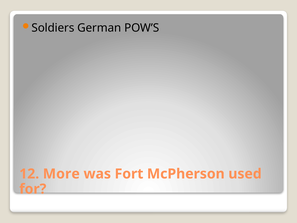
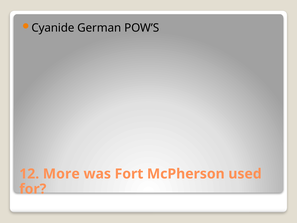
Soldiers: Soldiers -> Cyanide (53, 28)
